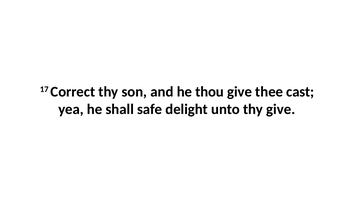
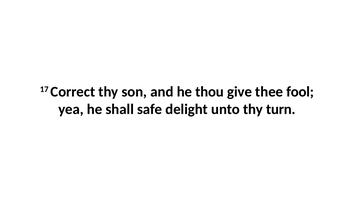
cast: cast -> fool (300, 92)
thy give: give -> turn (281, 109)
